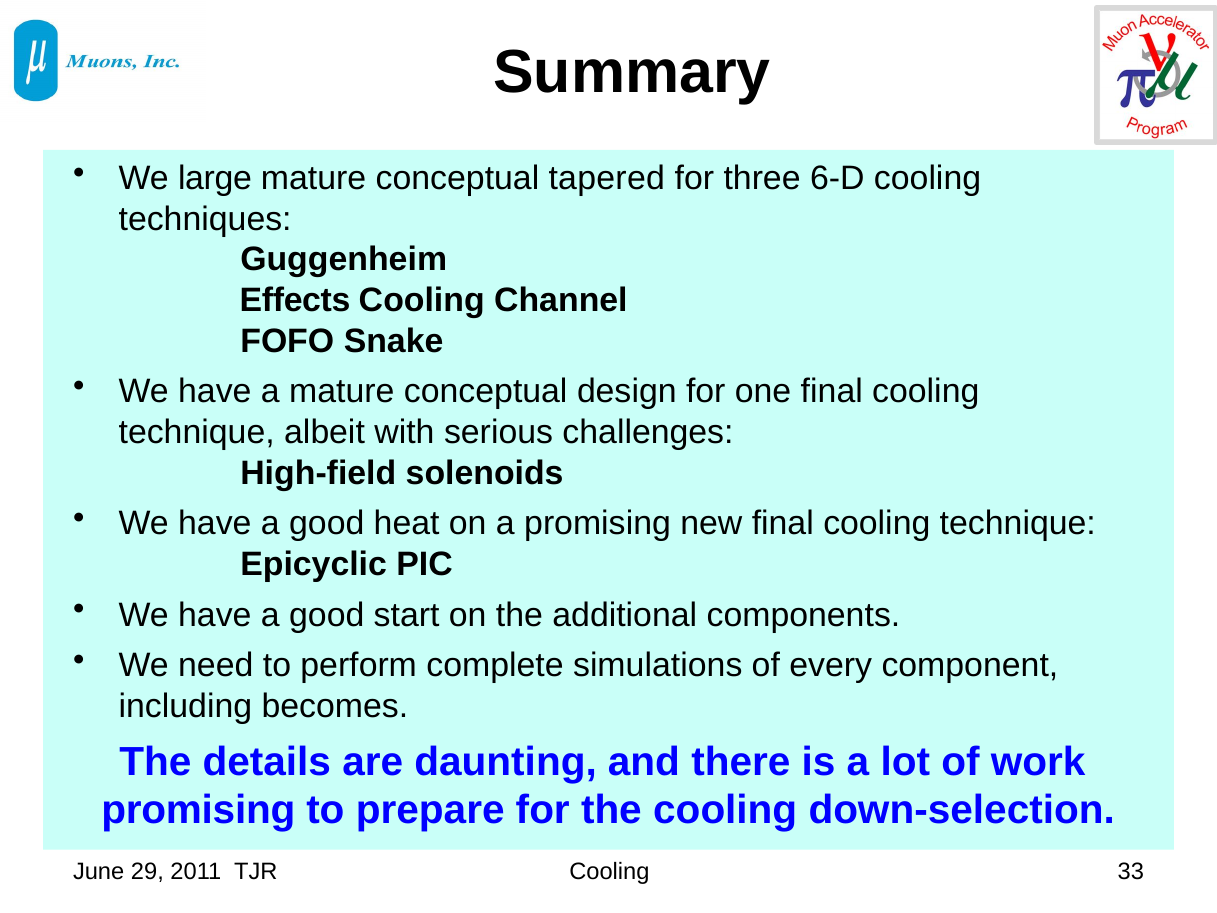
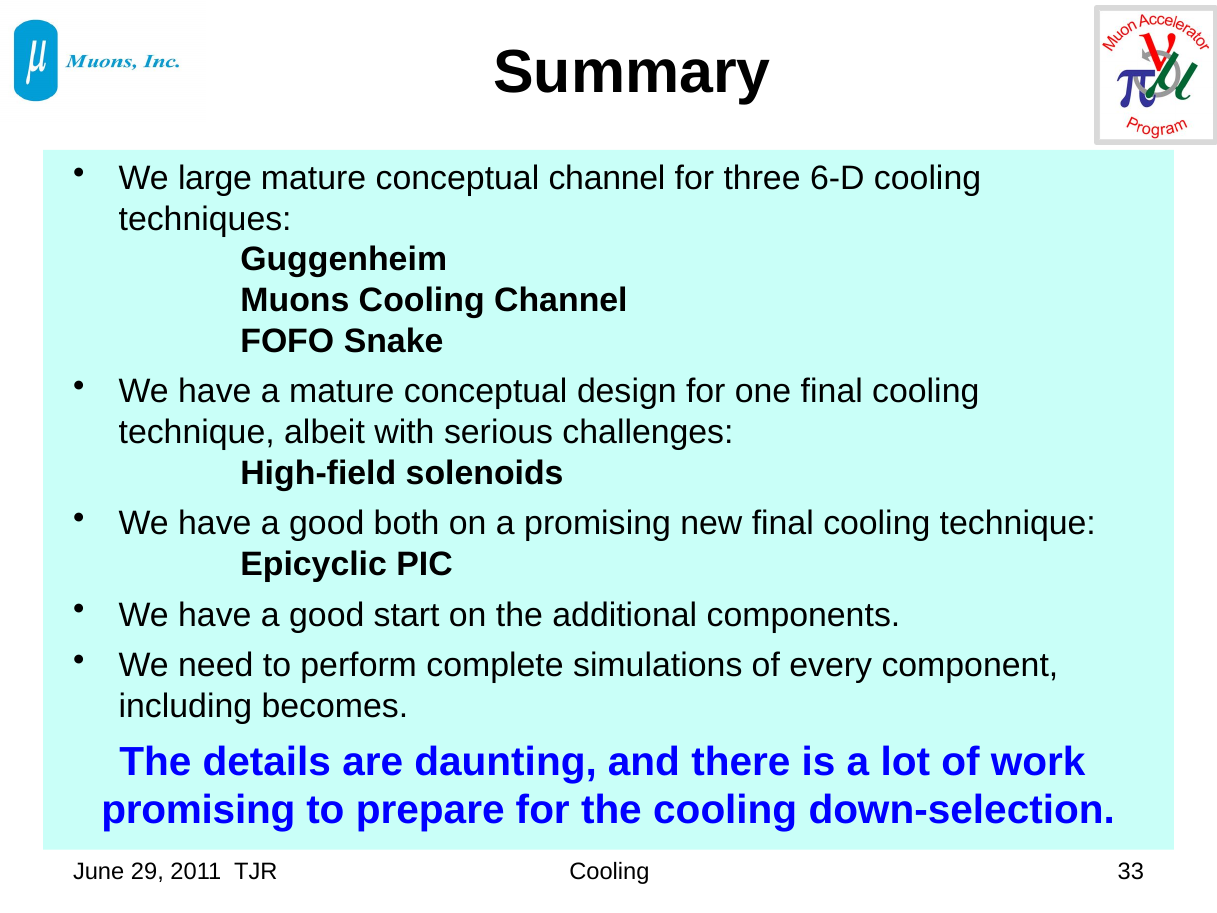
conceptual tapered: tapered -> channel (607, 179)
Effects: Effects -> Muons (295, 300)
heat: heat -> both (407, 524)
